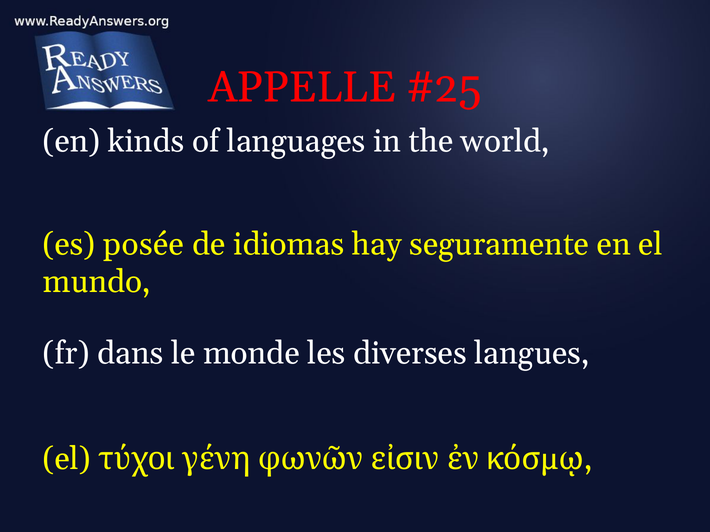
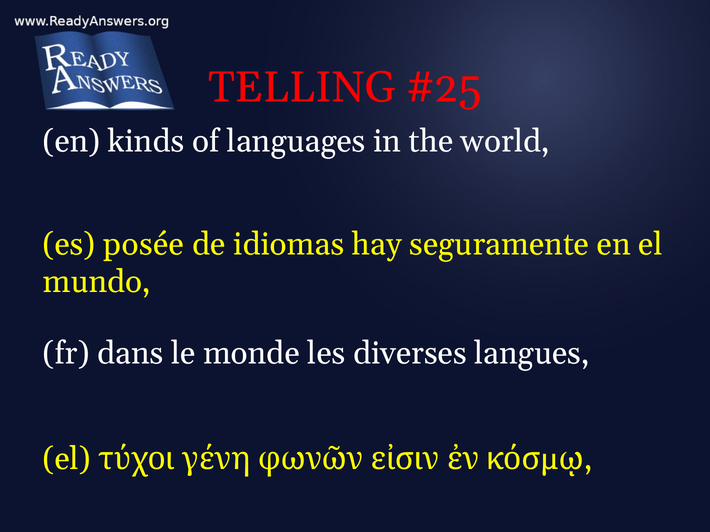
APPELLE: APPELLE -> TELLING (302, 88)
